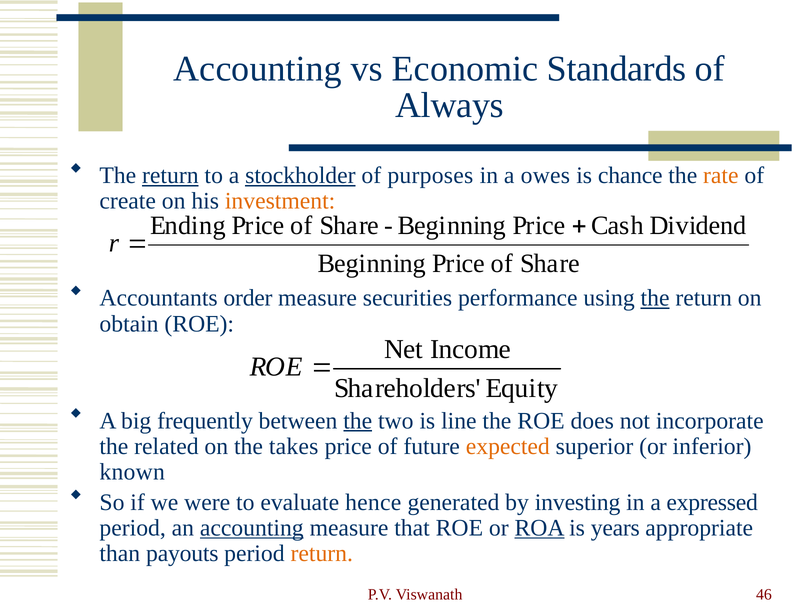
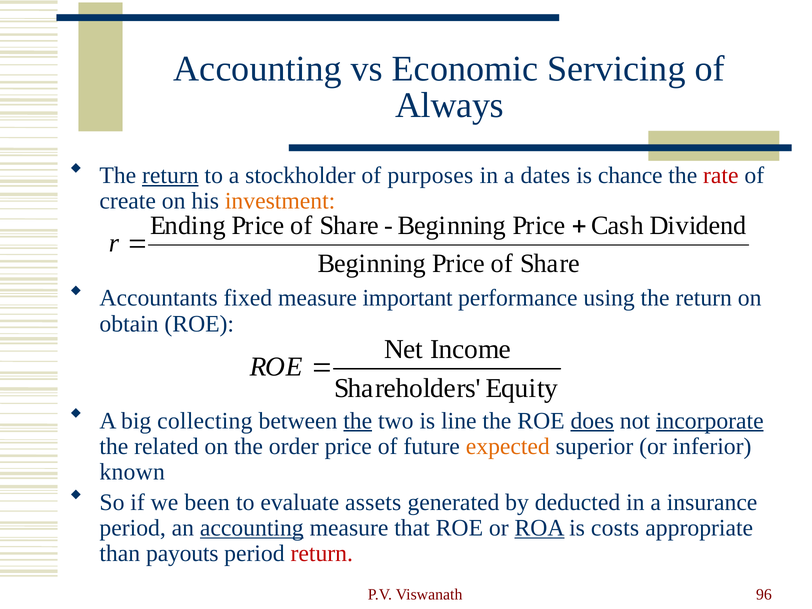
Standards: Standards -> Servicing (616, 69)
stockholder underline: present -> none (300, 176)
owes: owes -> dates (545, 176)
rate colour: orange -> red (721, 176)
order: order -> fixed (248, 298)
securities: securities -> important (408, 298)
the underline: present -> none (655, 298)
frequently: frequently -> collecting (205, 421)
does underline: none -> present (592, 421)
incorporate underline: none -> present (710, 421)
takes: takes -> order (294, 446)
were: were -> been (207, 502)
hence: hence -> assets (373, 502)
investing: investing -> deducted (578, 502)
expressed: expressed -> insurance (712, 502)
years: years -> costs (615, 528)
return colour: orange -> red (322, 553)
46: 46 -> 96 (764, 594)
